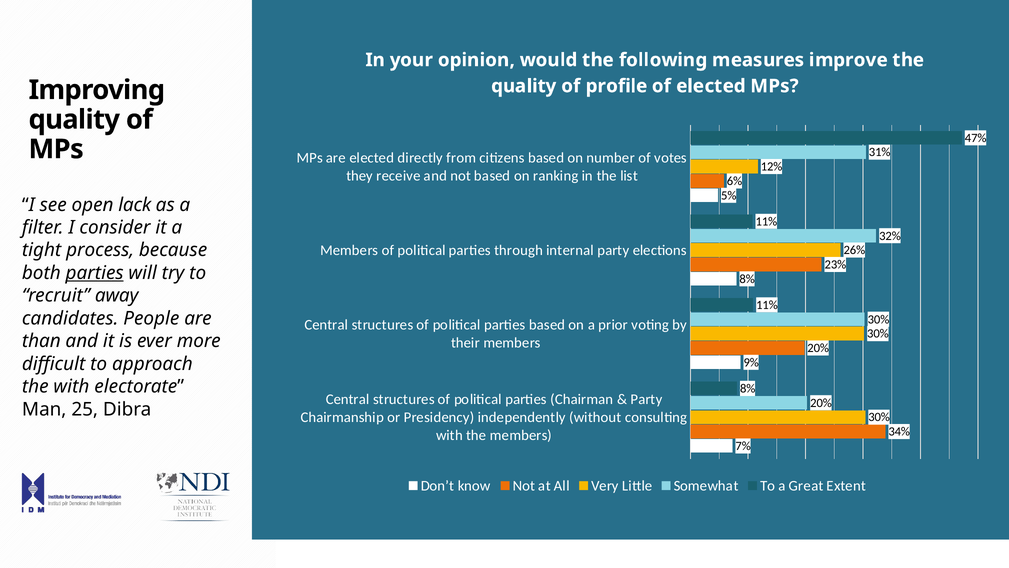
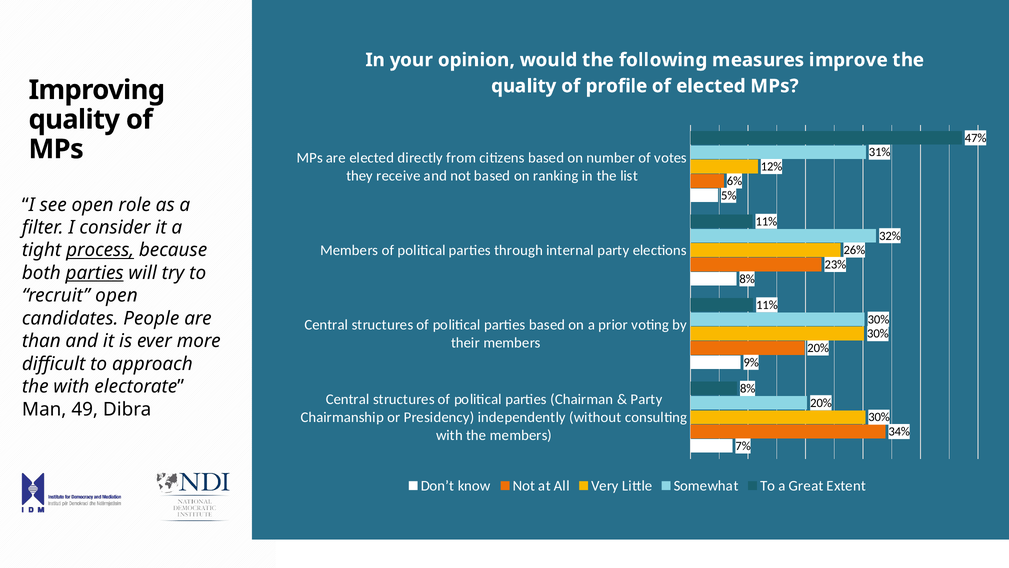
lack: lack -> role (135, 205)
process underline: none -> present (100, 250)
recruit away: away -> open (116, 295)
25: 25 -> 49 (85, 409)
